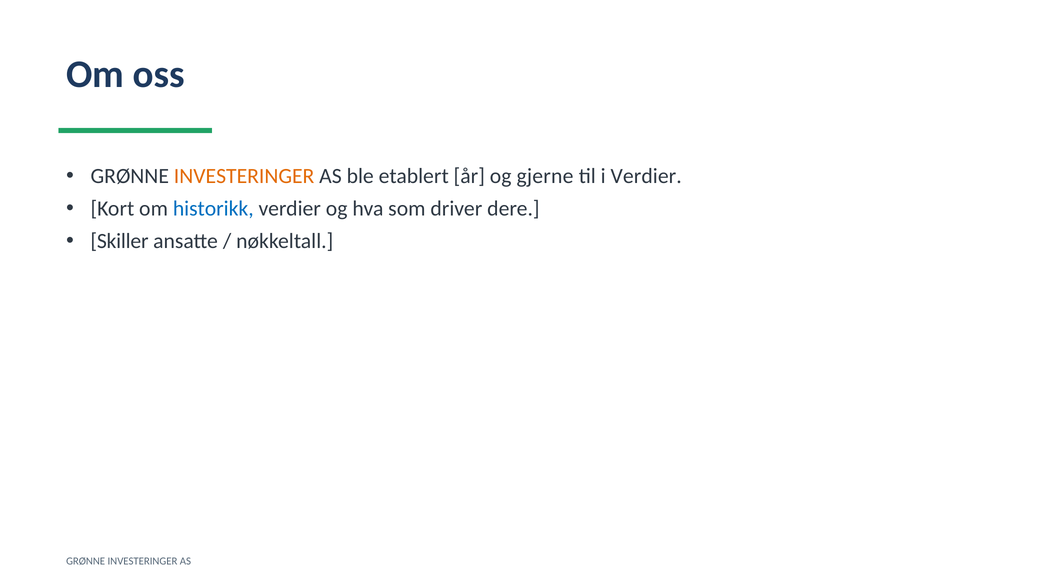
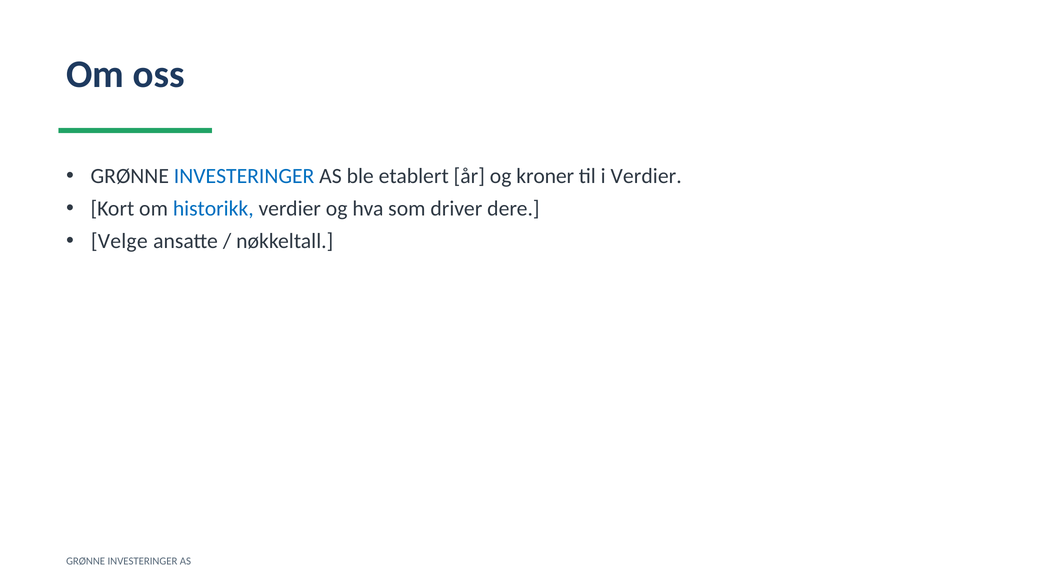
INVESTERINGER colour: orange -> blue (244, 176)
gjerne: gjerne -> kroner (545, 176)
Skiller: Skiller -> Velge (119, 241)
